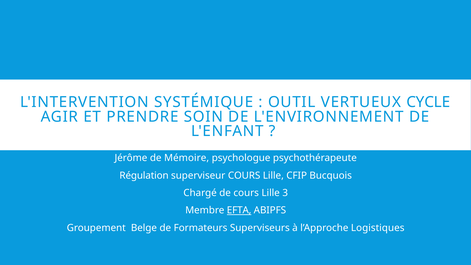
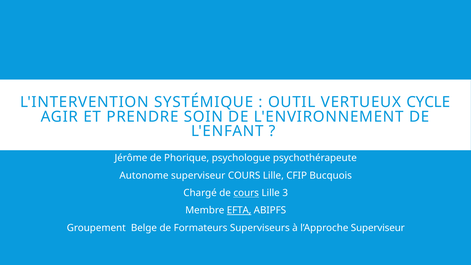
Mémoire: Mémoire -> Phorique (187, 158)
Régulation: Régulation -> Autonome (144, 175)
cours underline: none -> present (246, 193)
l’Approche Logistiques: Logistiques -> Superviseur (378, 228)
